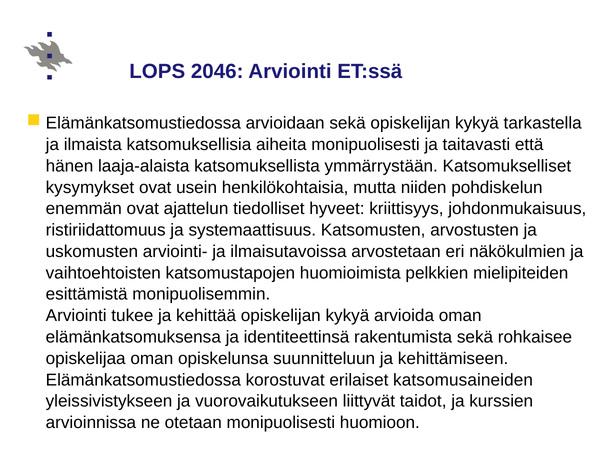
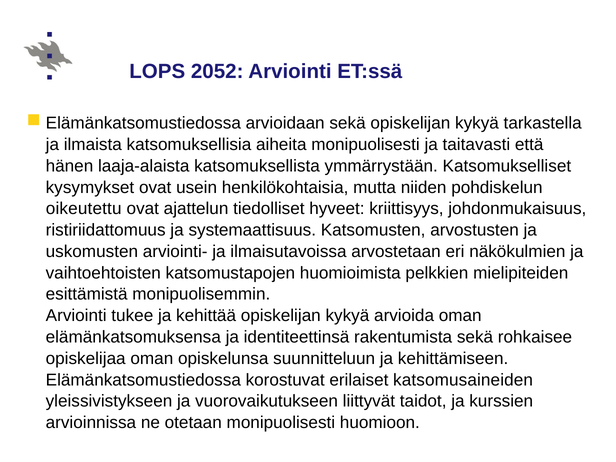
2046: 2046 -> 2052 (217, 71)
enemmän: enemmän -> oikeutettu (84, 209)
